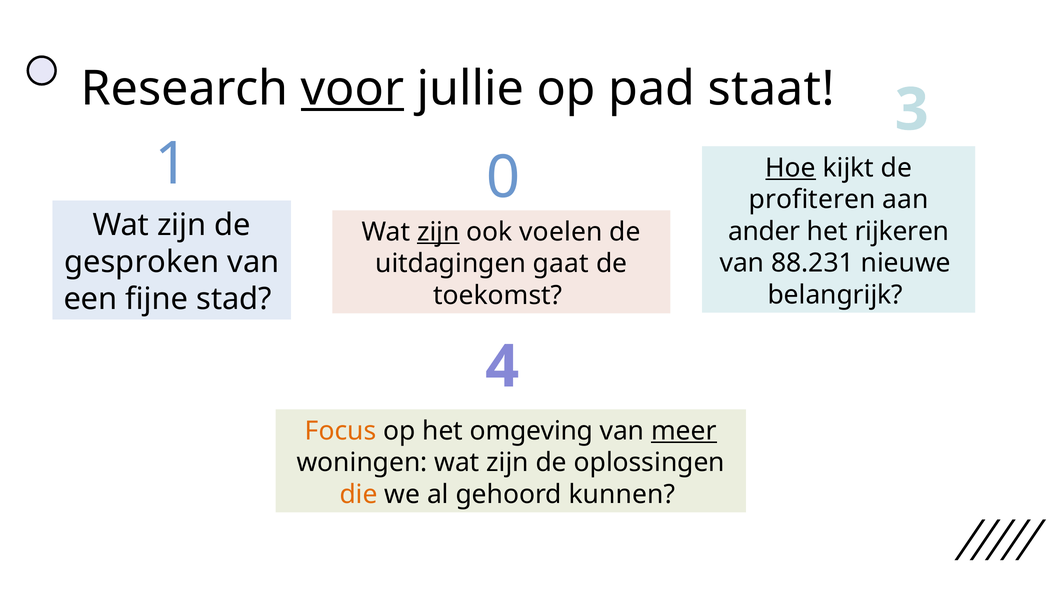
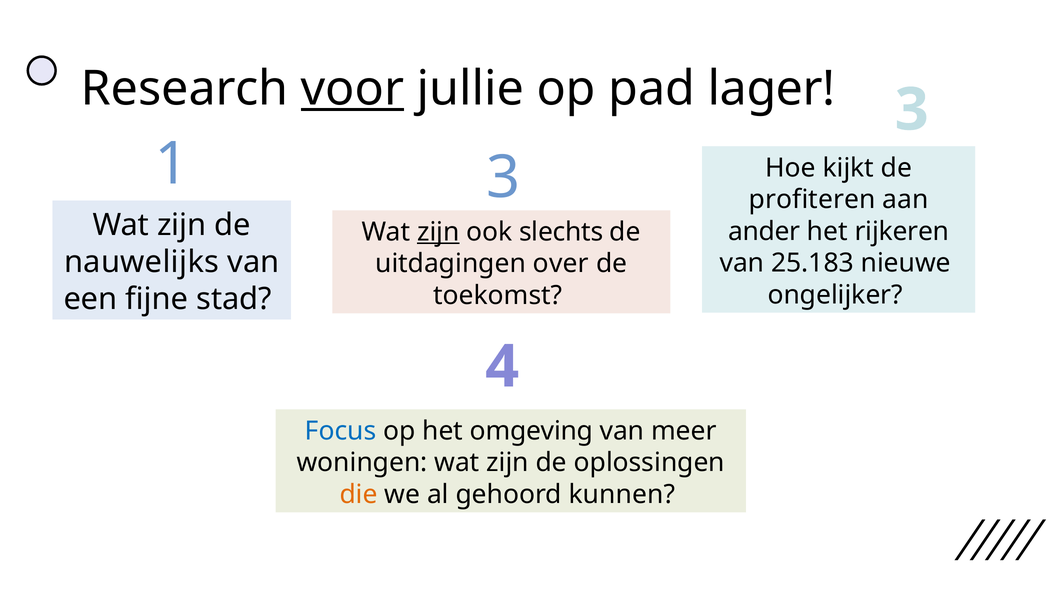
staat: staat -> lager (772, 89)
1 0: 0 -> 3 (504, 177)
Hoe underline: present -> none (791, 168)
voelen: voelen -> slechts (561, 232)
gesproken: gesproken -> nauwelijks (142, 262)
88.231: 88.231 -> 25.183 (812, 263)
gaat: gaat -> over (561, 264)
belangrijk: belangrijk -> ongelijker (835, 295)
Focus colour: orange -> blue (341, 431)
meer underline: present -> none (684, 431)
